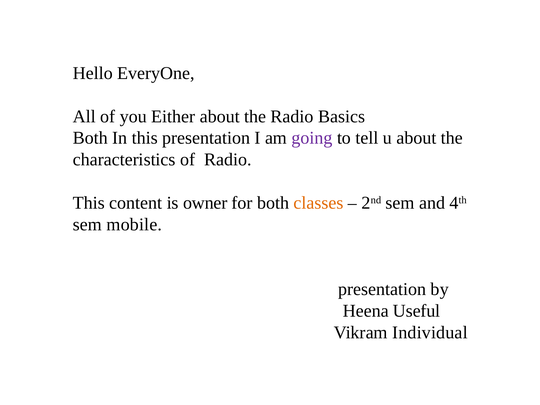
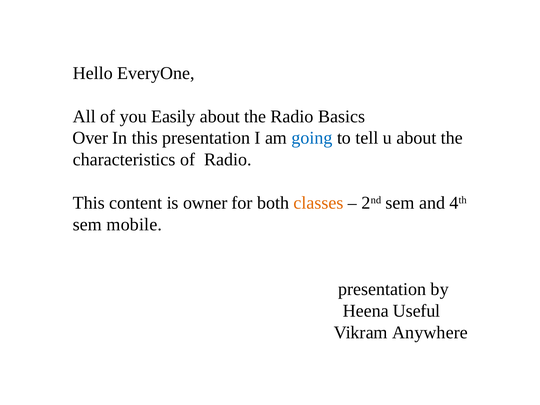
Either: Either -> Easily (173, 116)
Both: Both -> Over (90, 138)
going colour: purple -> blue (312, 138)
Individual: Individual -> Anywhere (430, 332)
